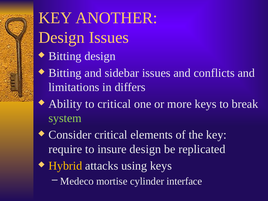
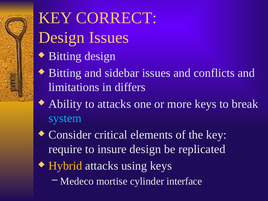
ANOTHER: ANOTHER -> CORRECT (116, 18)
to critical: critical -> attacks (114, 104)
system colour: light green -> light blue (65, 118)
